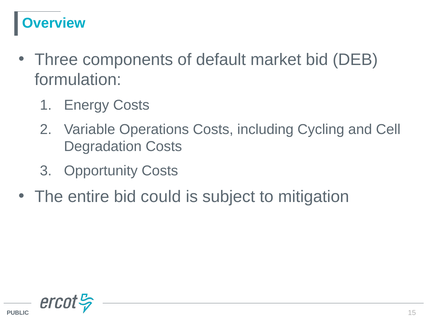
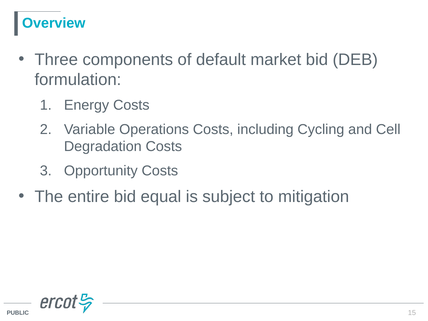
could: could -> equal (161, 197)
